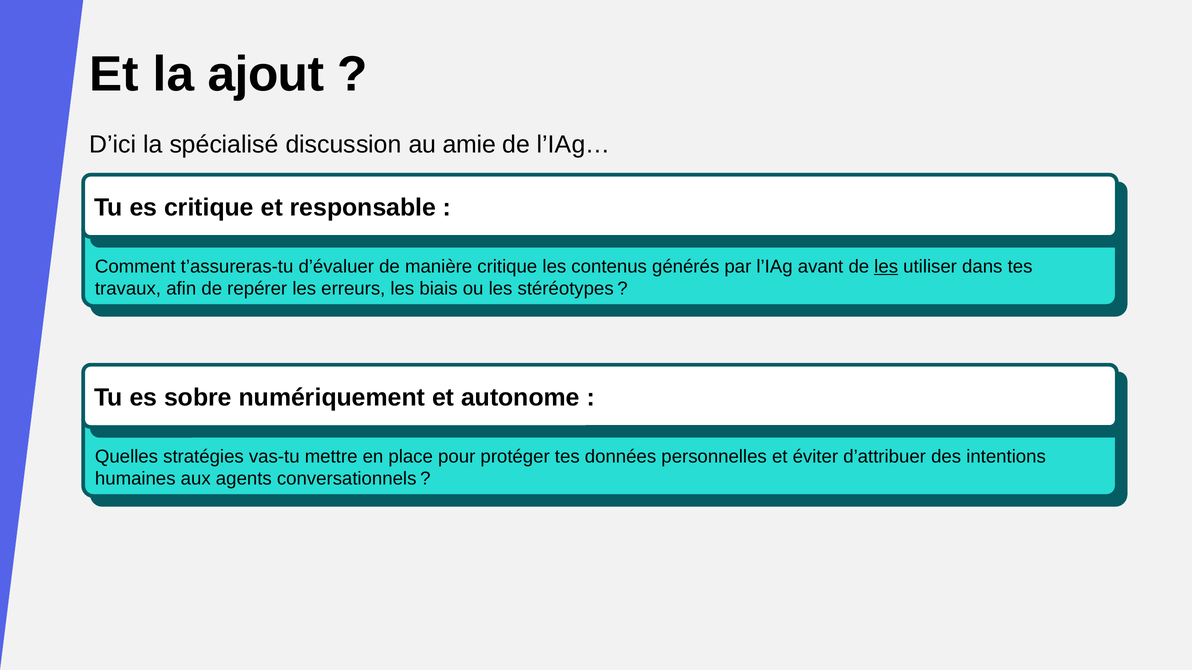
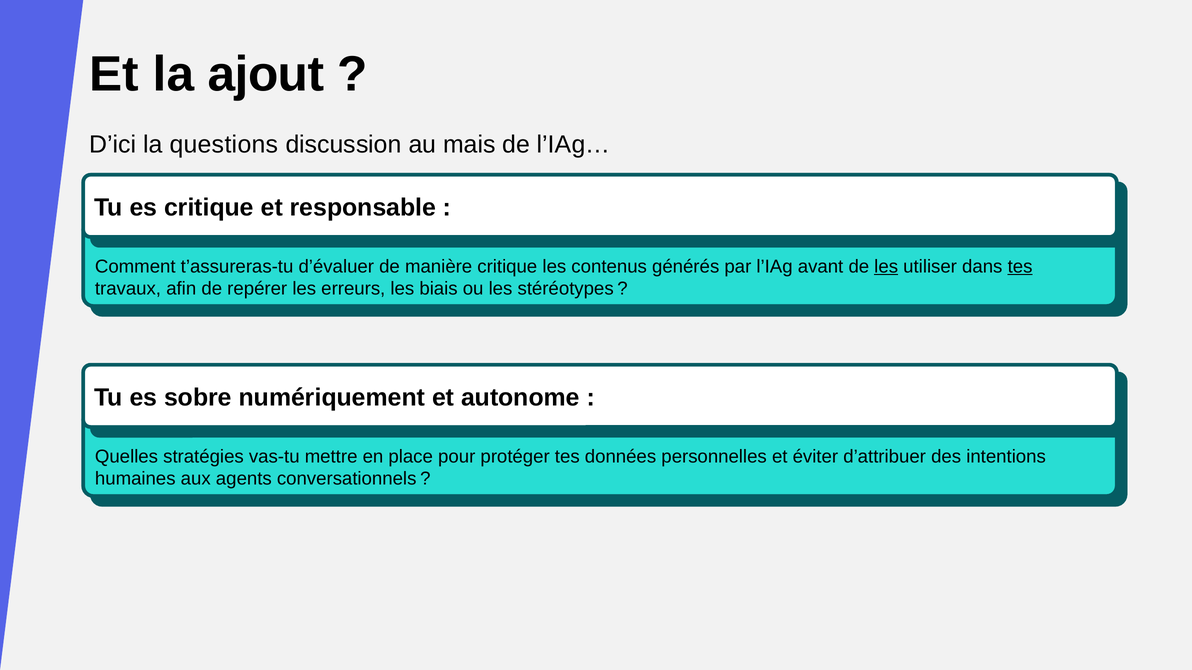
spécialisé: spécialisé -> questions (224, 144)
amie: amie -> mais (469, 144)
tes underline: none -> present (1020, 267)
